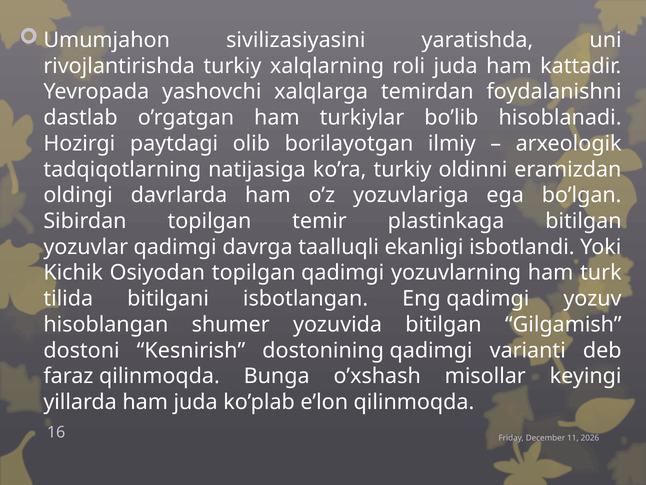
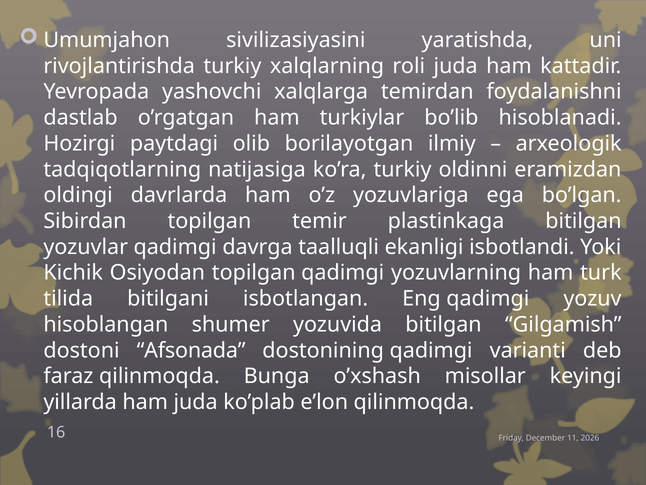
Kesnirish: Kesnirish -> Afsonada (191, 350)
